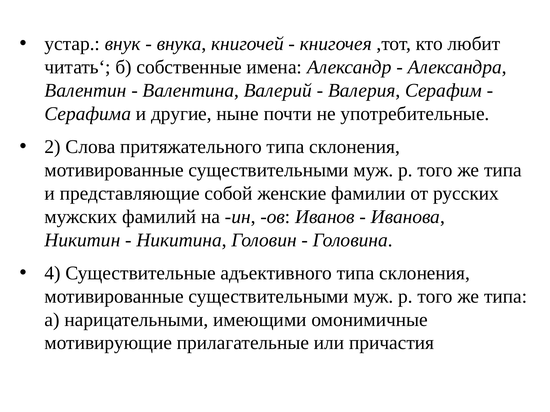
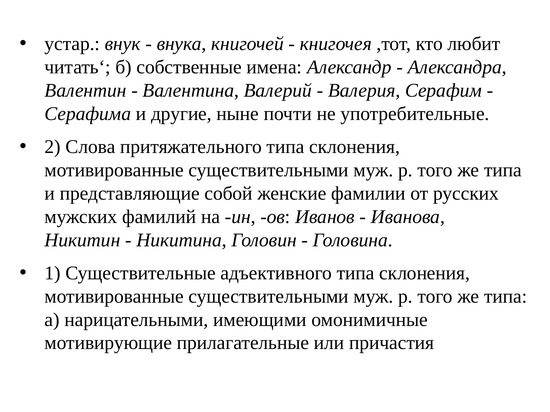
4: 4 -> 1 (53, 273)
